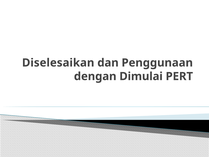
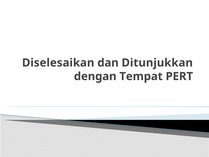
Penggunaan: Penggunaan -> Ditunjukkan (157, 63)
Dimulai: Dimulai -> Tempat (141, 76)
